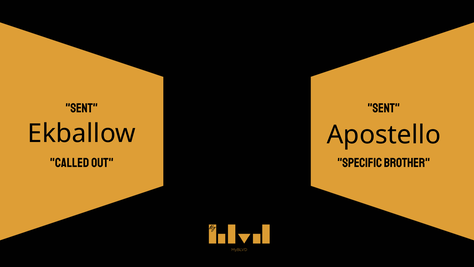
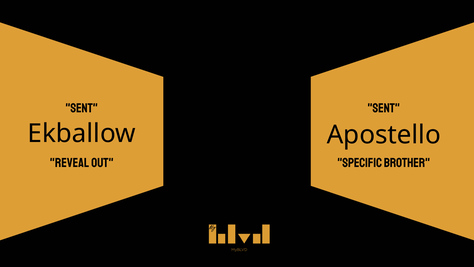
called: called -> reveal (69, 163)
